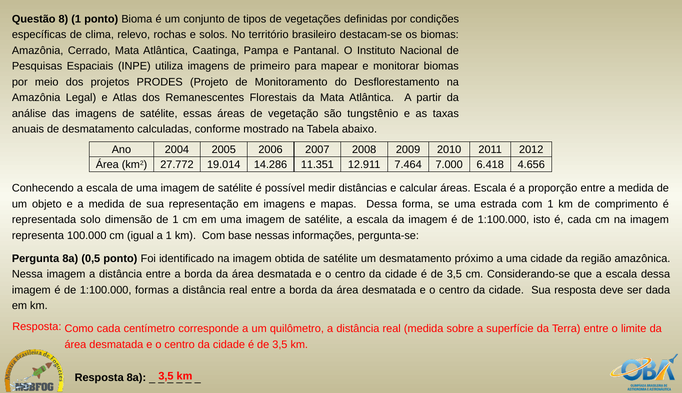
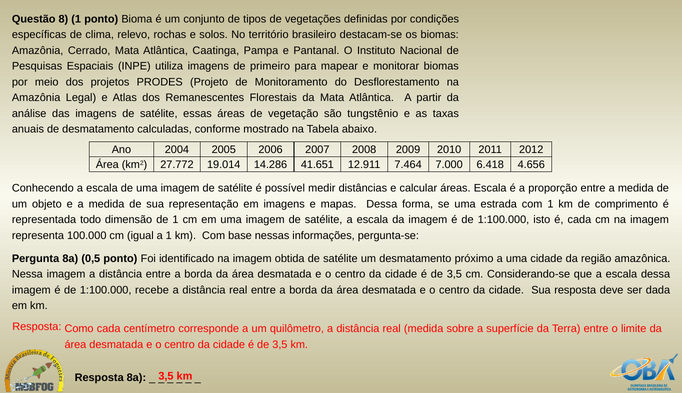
11.351: 11.351 -> 41.651 (317, 165)
solo: solo -> todo (91, 220)
formas: formas -> recebe (152, 290)
